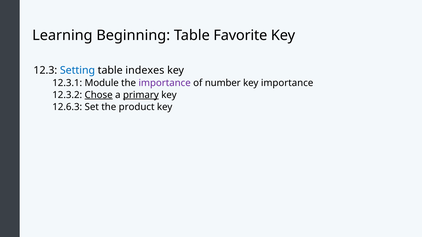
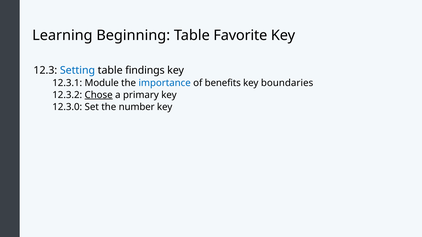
indexes: indexes -> findings (145, 70)
importance colour: purple -> blue (165, 83)
number: number -> benefits (223, 83)
key importance: importance -> boundaries (287, 83)
primary underline: present -> none (141, 95)
12.6.3: 12.6.3 -> 12.3.0 (67, 107)
product: product -> number (137, 107)
